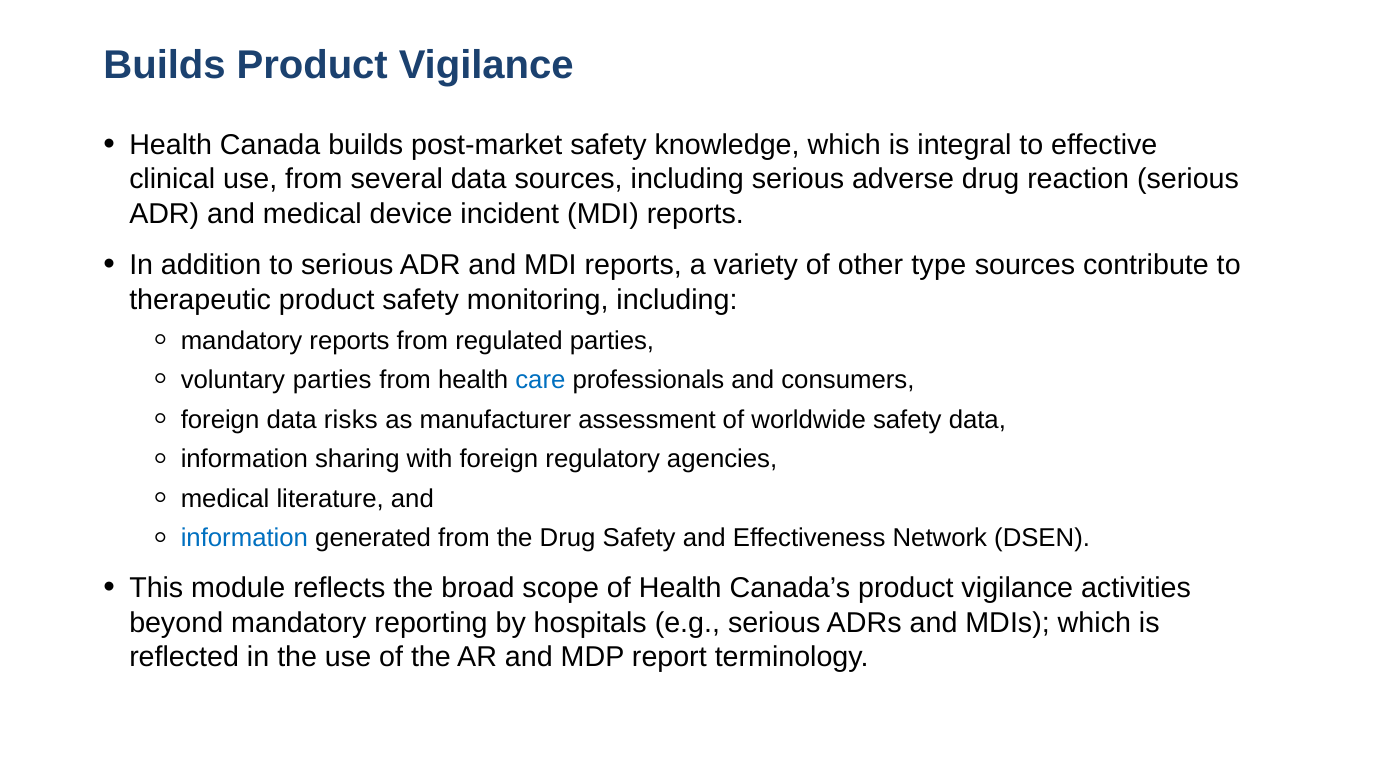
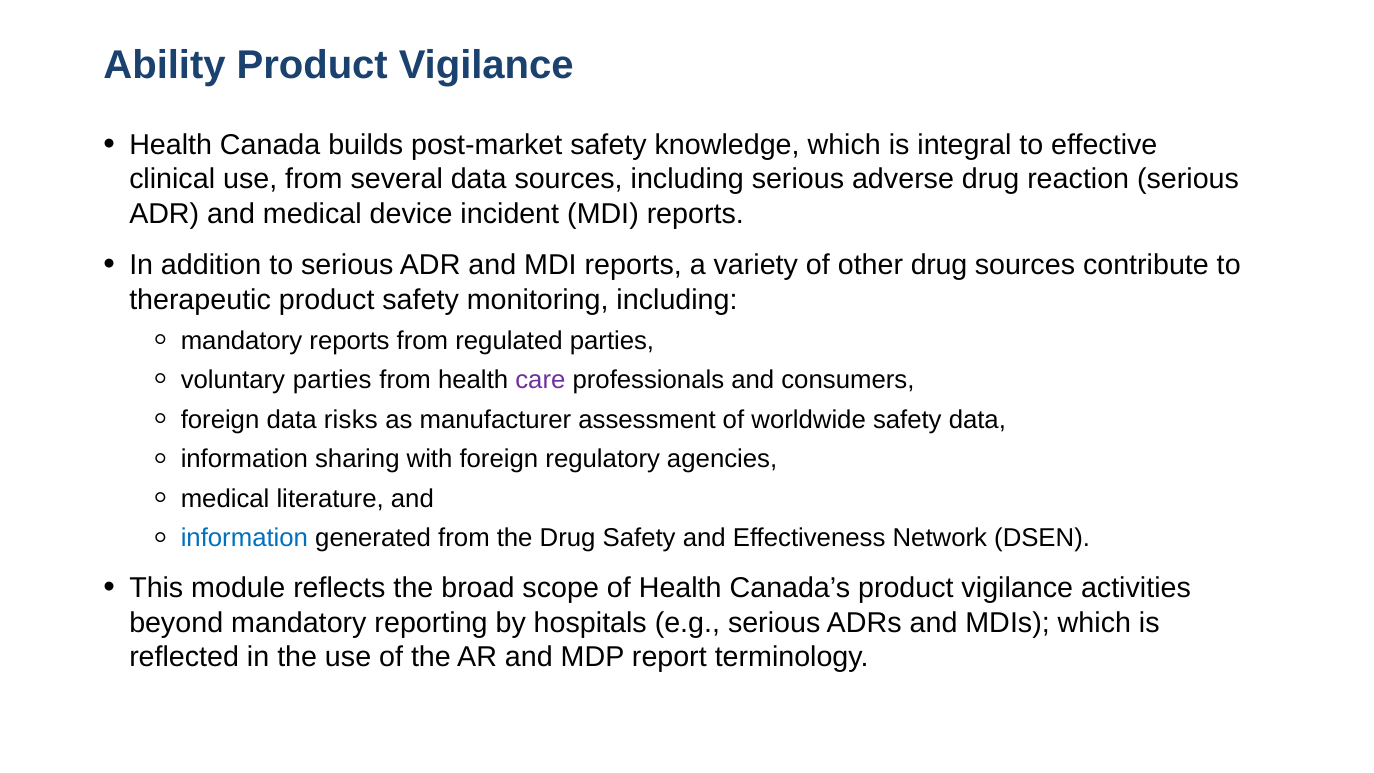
Builds: Builds -> Ability (165, 65)
other type: type -> drug (939, 265)
care colour: blue -> purple (540, 380)
